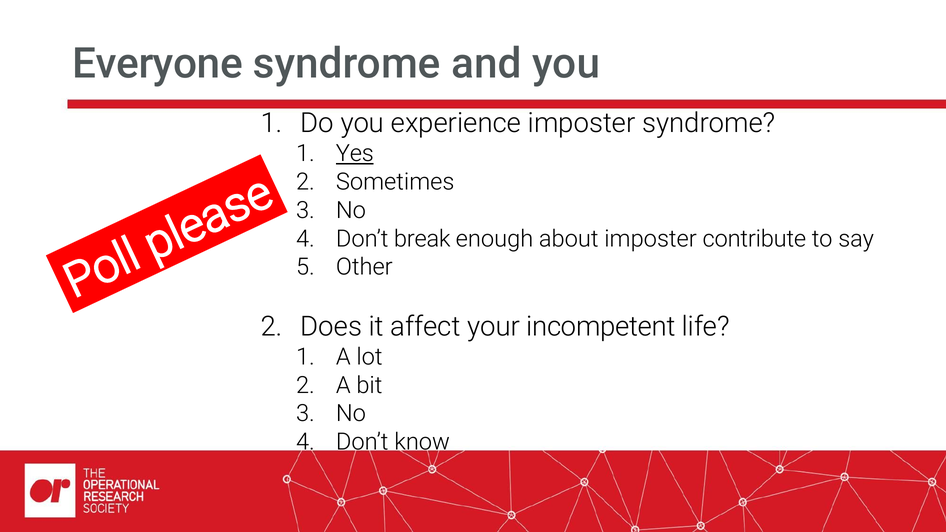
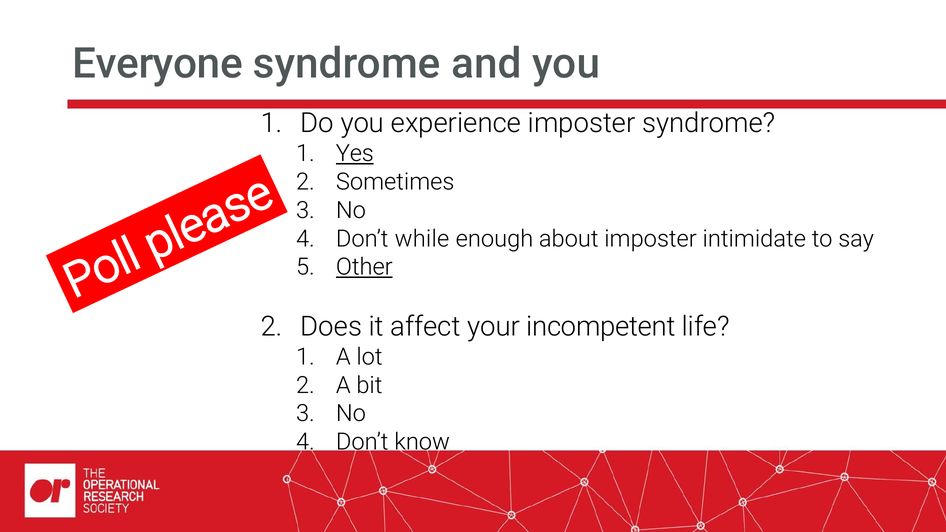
break: break -> while (422, 239)
contribute: contribute -> intimidate (754, 239)
Other underline: none -> present (364, 267)
